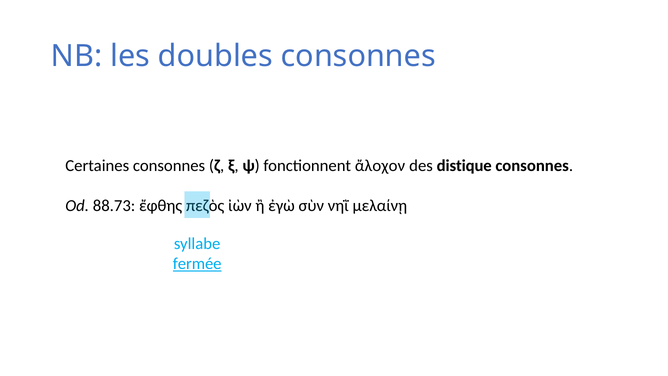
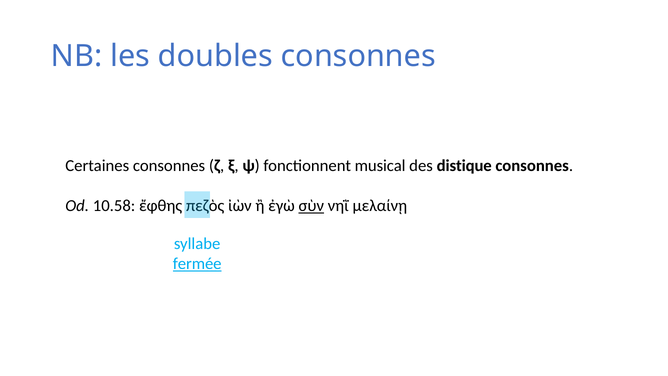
ἄλοχον: ἄλοχον -> musical (380, 165)
88.73: 88.73 -> 10.58 (114, 206)
σὺν underline: none -> present (311, 206)
